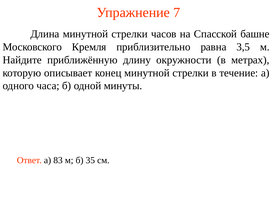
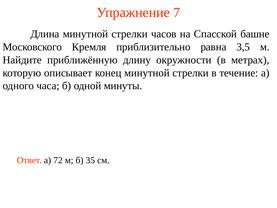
83: 83 -> 72 (58, 160)
